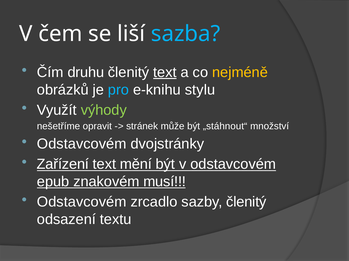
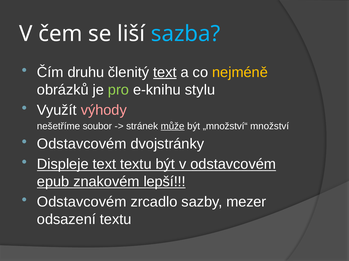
pro colour: light blue -> light green (118, 90)
výhody colour: light green -> pink (104, 110)
opravit: opravit -> soubor (97, 127)
může underline: none -> present (173, 127)
„stáhnout“: „stáhnout“ -> „množství“ (225, 127)
Zařízení: Zařízení -> Displeje (63, 165)
text mění: mění -> textu (136, 165)
musí: musí -> lepší (165, 182)
sazby členitý: členitý -> mezer (246, 202)
